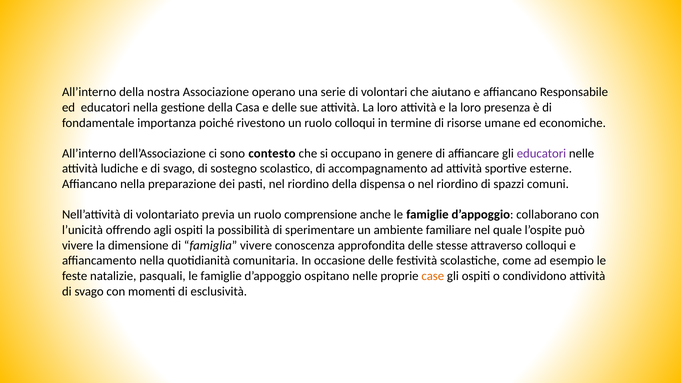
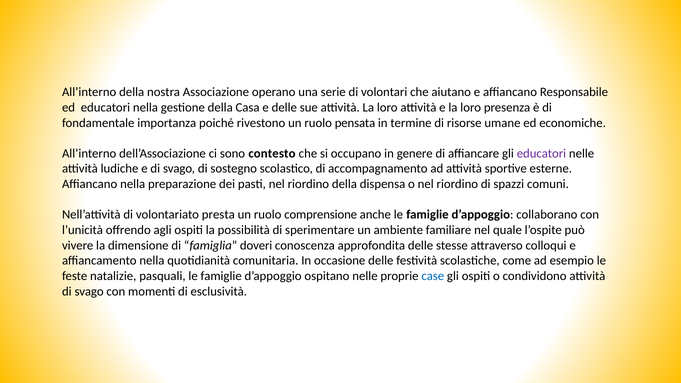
ruolo colloqui: colloqui -> pensata (355, 123)
previa: previa -> presta (218, 215)
famiglia vivere: vivere -> doveri (256, 245)
case colour: orange -> blue (433, 276)
